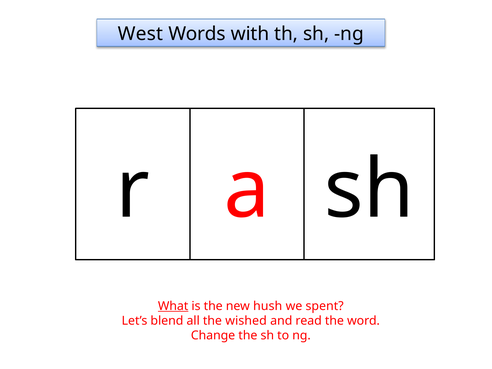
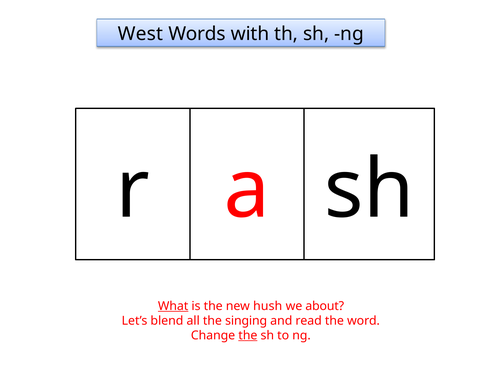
spent: spent -> about (325, 306)
wished: wished -> singing (246, 321)
the underline: none -> present (248, 335)
